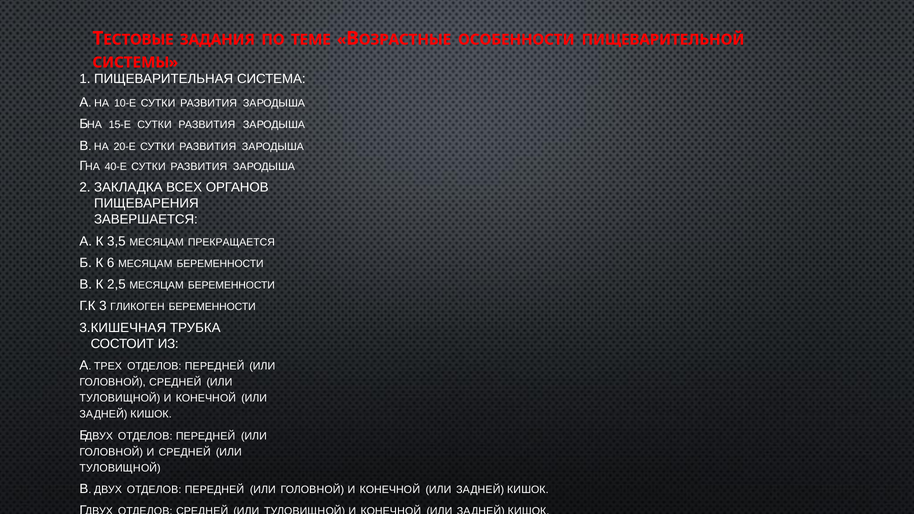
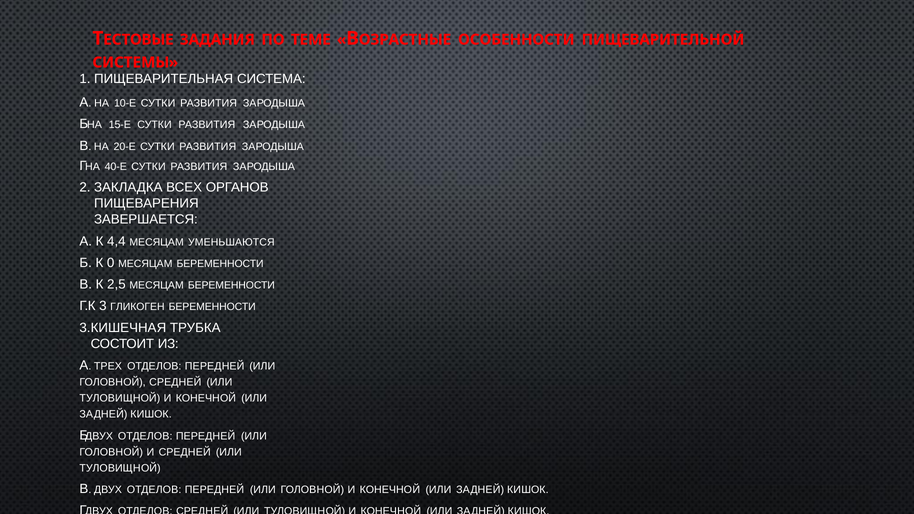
3,5: 3,5 -> 4,4 (116, 241)
ПРЕКРАЩАЕТСЯ: ПРЕКРАЩАЕТСЯ -> УМЕНЬШАЮТСЯ (231, 242)
6: 6 -> 0 (111, 263)
